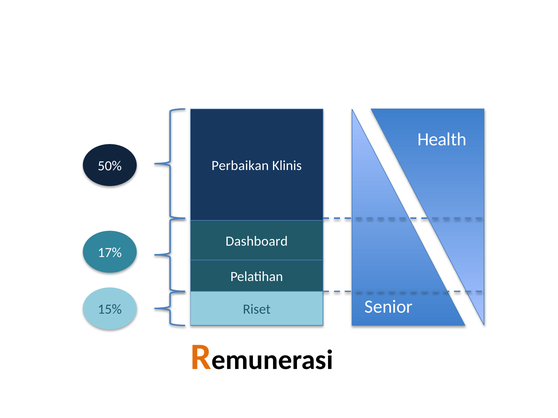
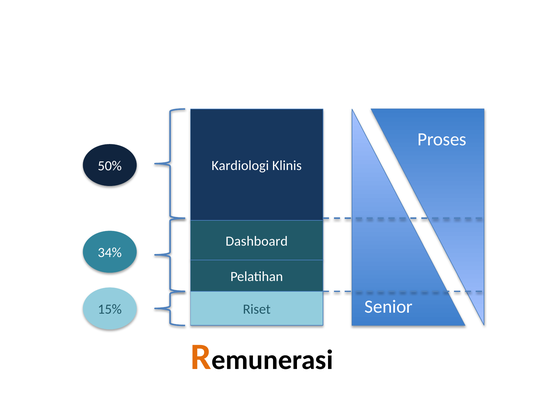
Health: Health -> Proses (442, 139)
Perbaikan: Perbaikan -> Kardiologi (240, 166)
17%: 17% -> 34% (110, 253)
